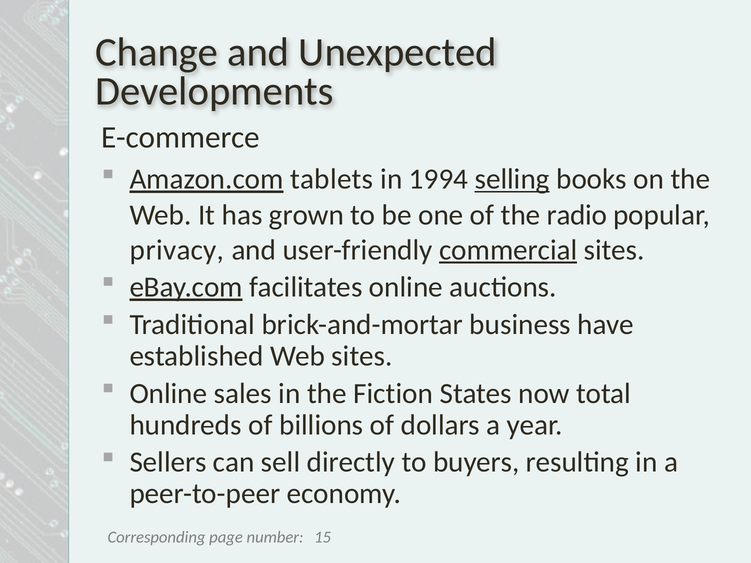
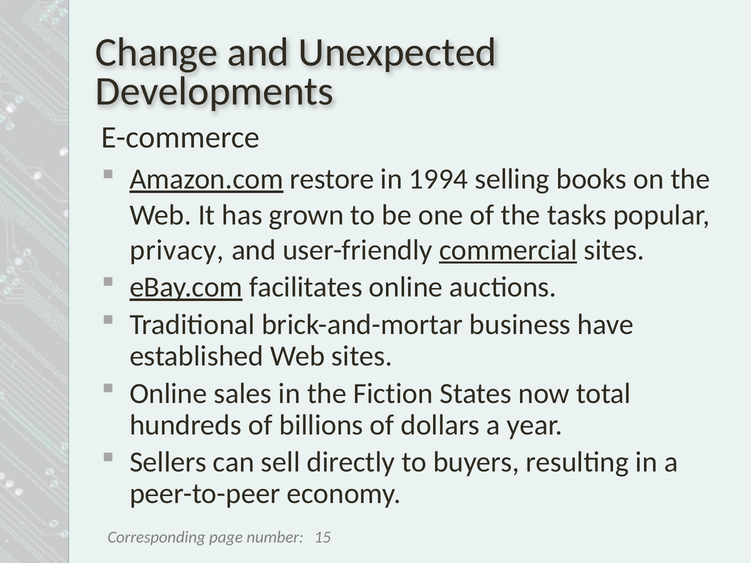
tablets: tablets -> restore (332, 179)
selling underline: present -> none (512, 179)
radio: radio -> tasks (577, 215)
